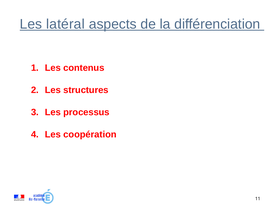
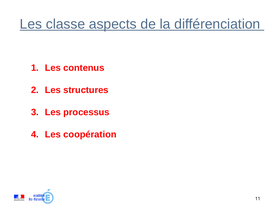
latéral: latéral -> classe (66, 24)
